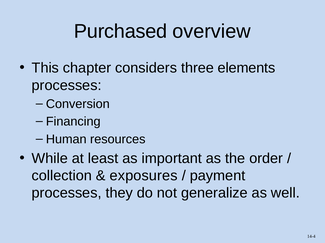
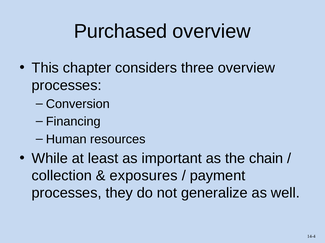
three elements: elements -> overview (246, 68)
order: order -> chain (266, 159)
